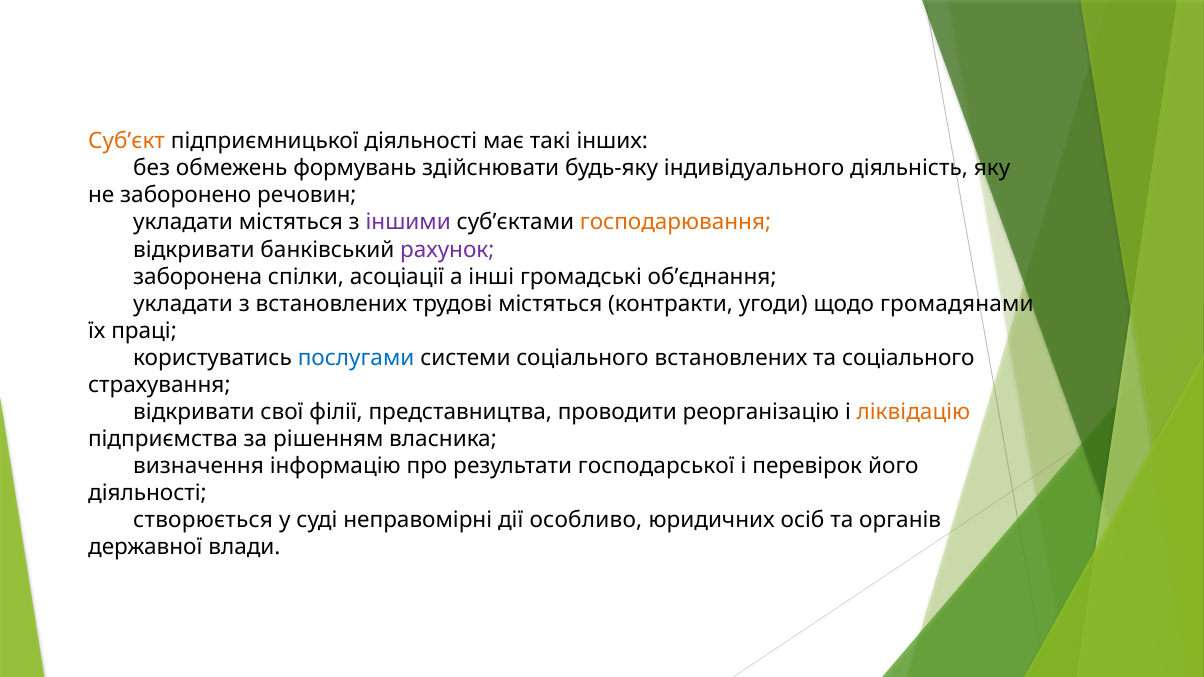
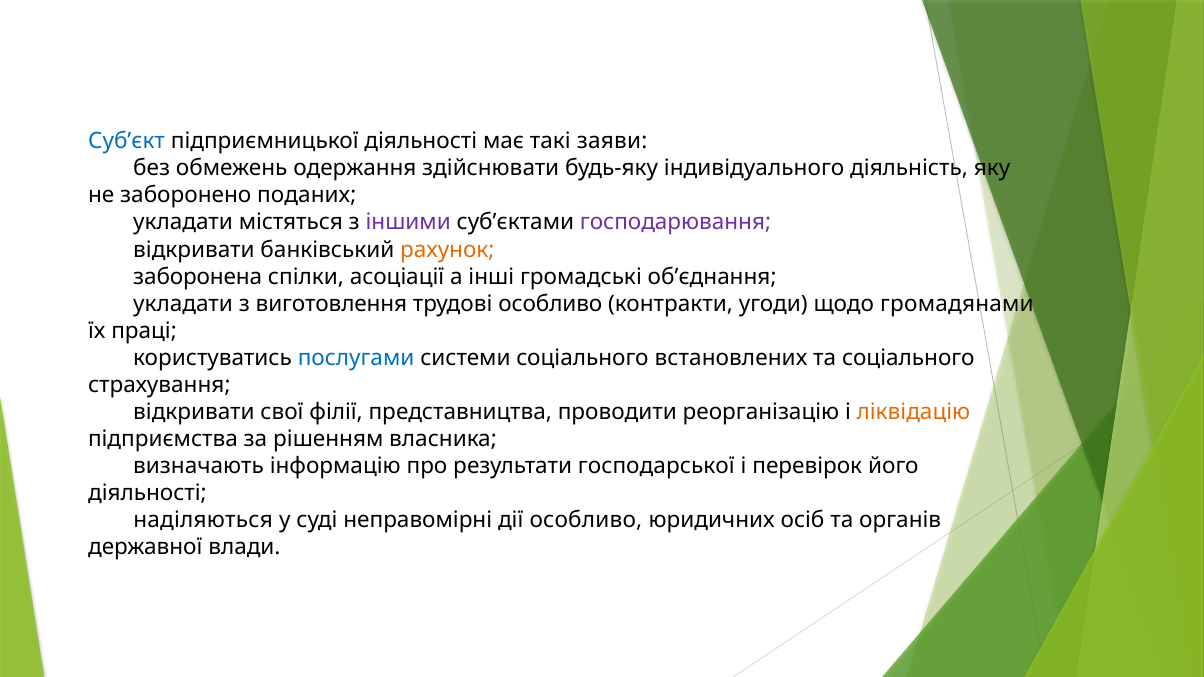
Суб’єкт colour: orange -> blue (127, 141)
інших: інших -> заяви (612, 141)
формувань: формувань -> одержання (355, 168)
речовин: речовин -> поданих (307, 196)
господарювання colour: orange -> purple (676, 223)
рахунок colour: purple -> orange (447, 250)
з встановлених: встановлених -> виготовлення (331, 304)
трудові містяться: містяться -> особливо (550, 304)
визначення: визначення -> визначають (199, 466)
створюється: створюється -> наділяються (203, 521)
